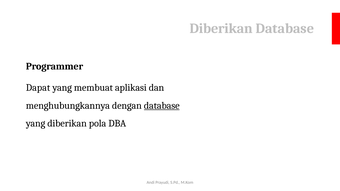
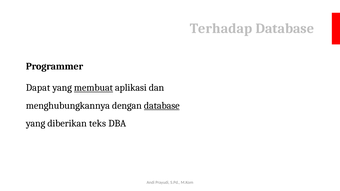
Diberikan: Diberikan -> Terhadap (221, 29)
membuat underline: none -> present (93, 88)
pola: pola -> teks (98, 124)
